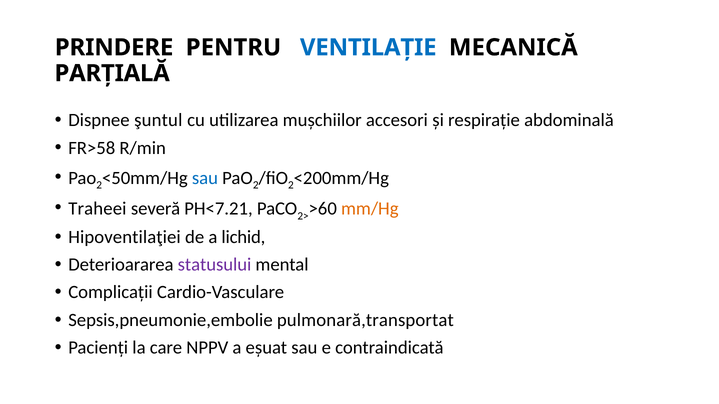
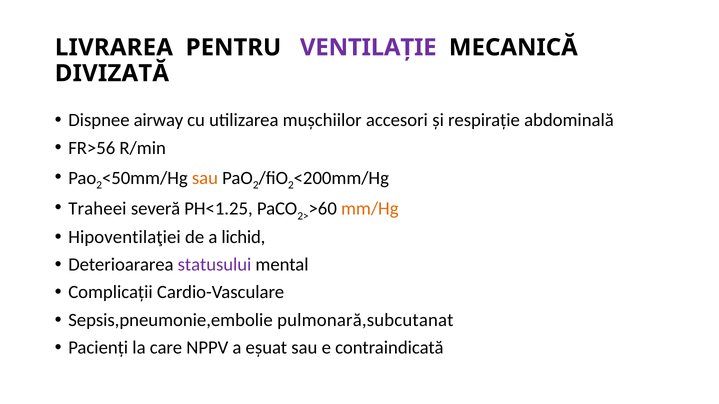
PRINDERE: PRINDERE -> LIVRAREA (114, 48)
VENTILAȚIE colour: blue -> purple (368, 48)
PARȚIALĂ: PARȚIALĂ -> DIVIZATĂ (112, 73)
şuntul: şuntul -> airway (158, 120)
FR>58: FR>58 -> FR>56 (92, 148)
sau colour: blue -> orange (205, 178)
PH<7.21: PH<7.21 -> PH<1.25 (218, 209)
pulmonară,transportat: pulmonară,transportat -> pulmonară,subcutanat (365, 320)
